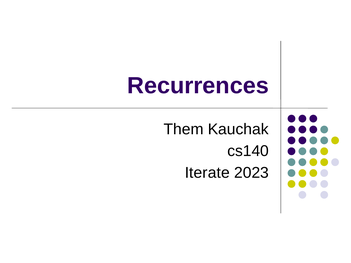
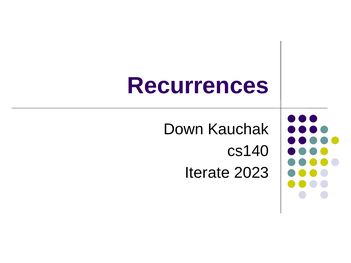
Them: Them -> Down (184, 129)
